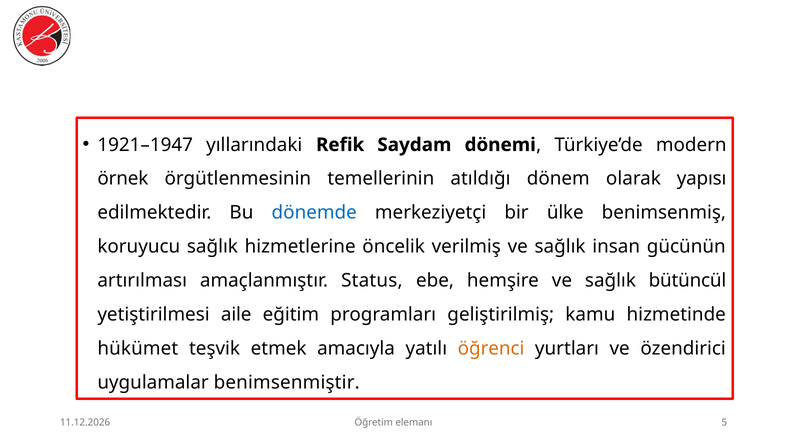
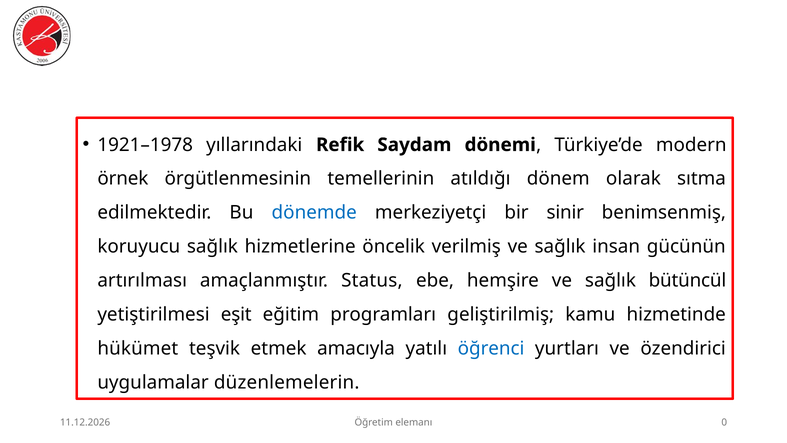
1921–1947: 1921–1947 -> 1921–1978 (145, 145)
yapısı: yapısı -> sıtma (702, 179)
ülke: ülke -> sinir (565, 213)
aile: aile -> eşit (236, 314)
öğrenci colour: orange -> blue (491, 348)
benimsenmiştir: benimsenmiştir -> düzenlemelerin (287, 382)
5: 5 -> 0 (724, 422)
